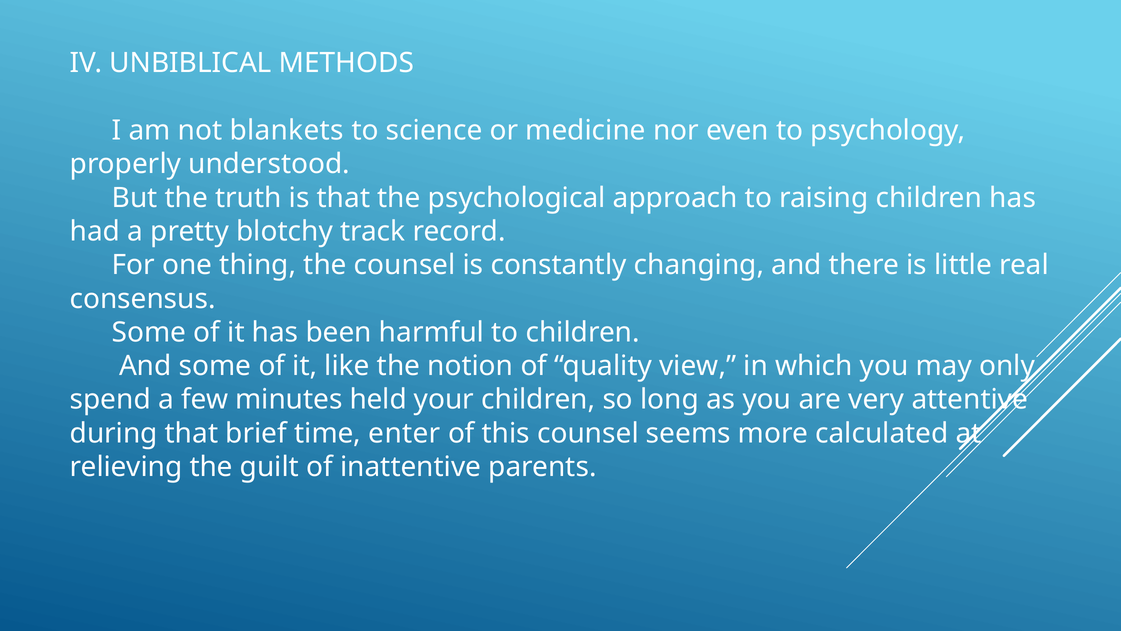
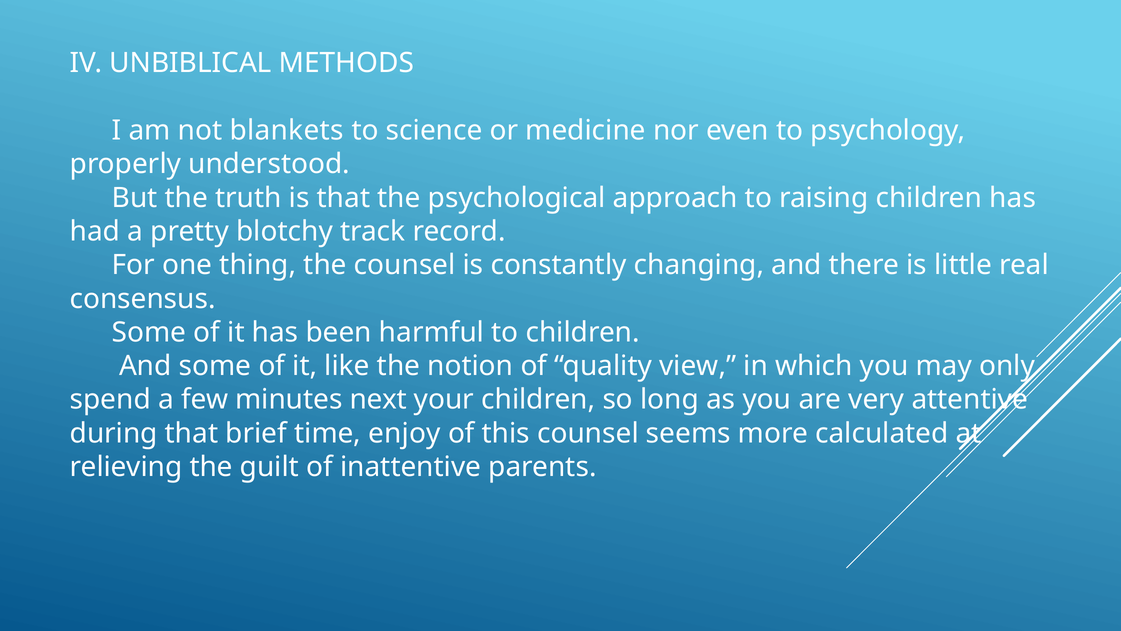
held: held -> next (378, 399)
enter: enter -> enjoy (404, 433)
